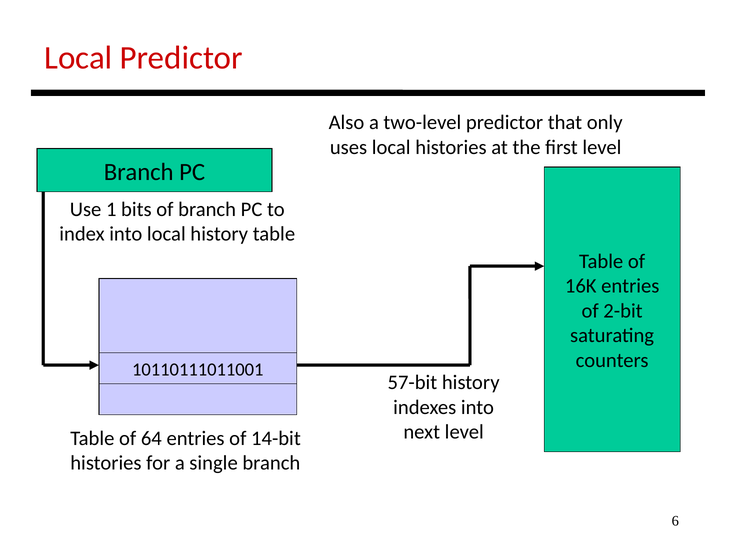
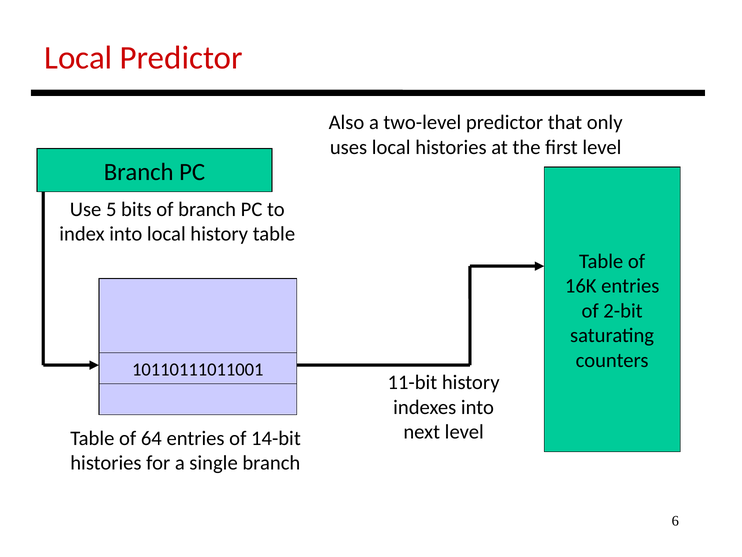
1: 1 -> 5 (111, 209)
57-bit: 57-bit -> 11-bit (412, 382)
